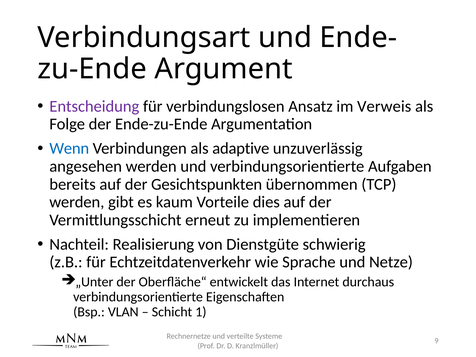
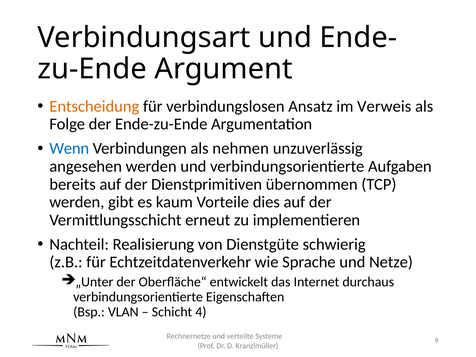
Entscheidung colour: purple -> orange (94, 106)
adaptive: adaptive -> nehmen (241, 149)
Gesichtspunkten: Gesichtspunkten -> Dienstprimitiven (207, 184)
1: 1 -> 4 (201, 312)
